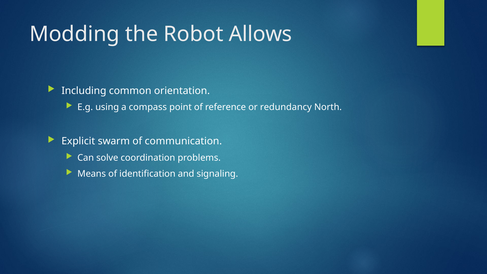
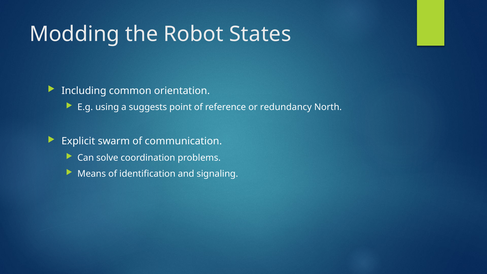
Allows: Allows -> States (260, 34)
compass: compass -> suggests (148, 107)
